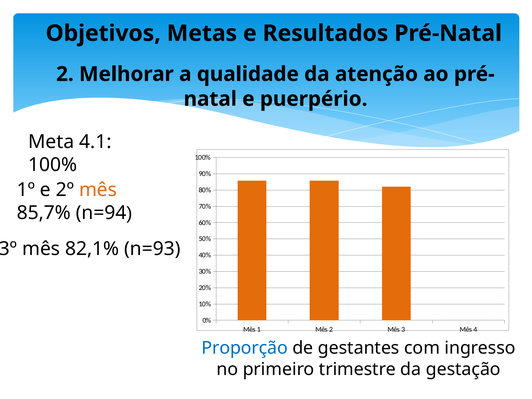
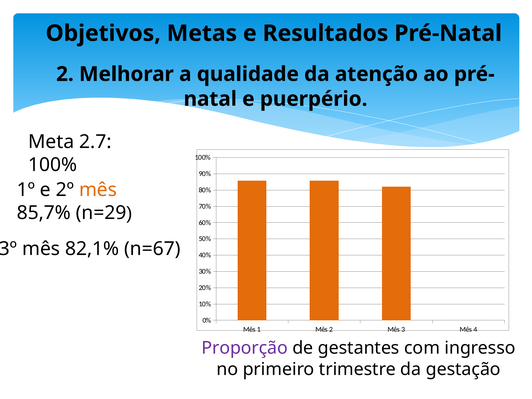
4.1: 4.1 -> 2.7 (95, 142)
n=94: n=94 -> n=29 (101, 213)
n=93: n=93 -> n=67 (152, 249)
Proporção colour: blue -> purple (245, 348)
